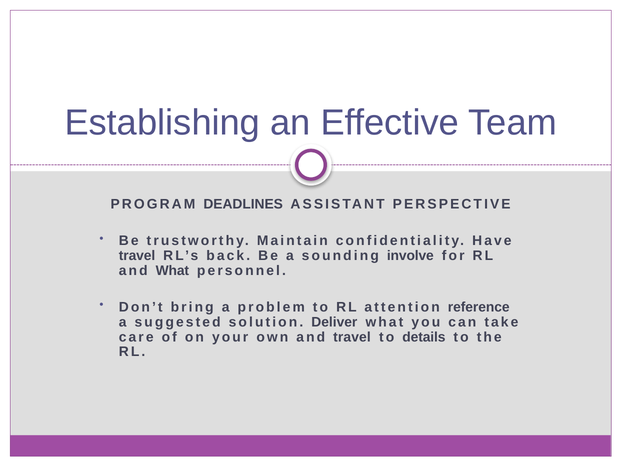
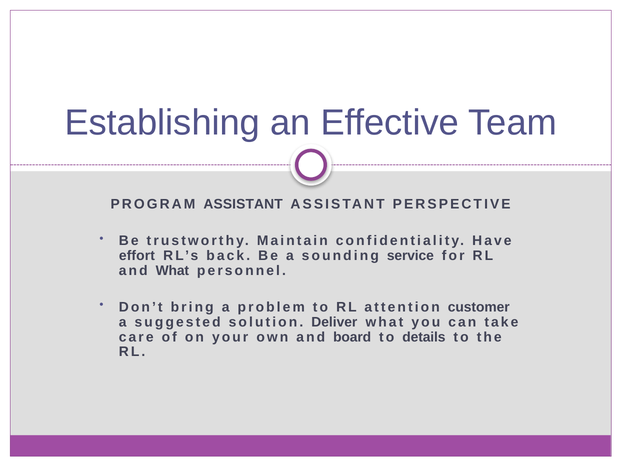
PROGRAM DEADLINES: DEADLINES -> ASSISTANT (243, 204)
travel: travel -> effort (137, 255)
involve: involve -> service (410, 255)
reference: reference -> customer (479, 307)
and travel: travel -> board (352, 337)
